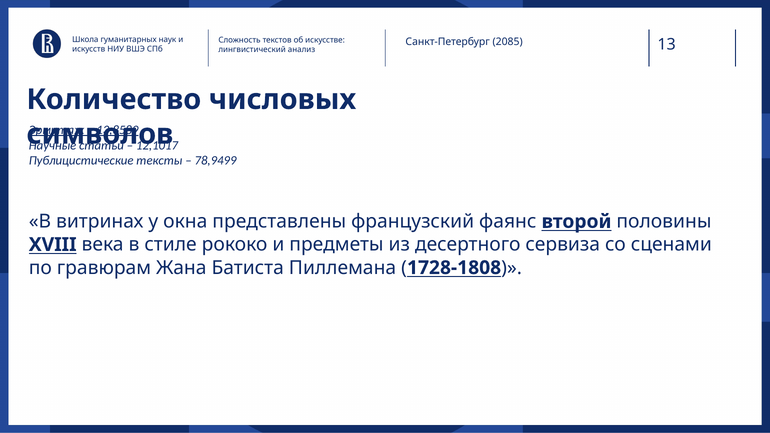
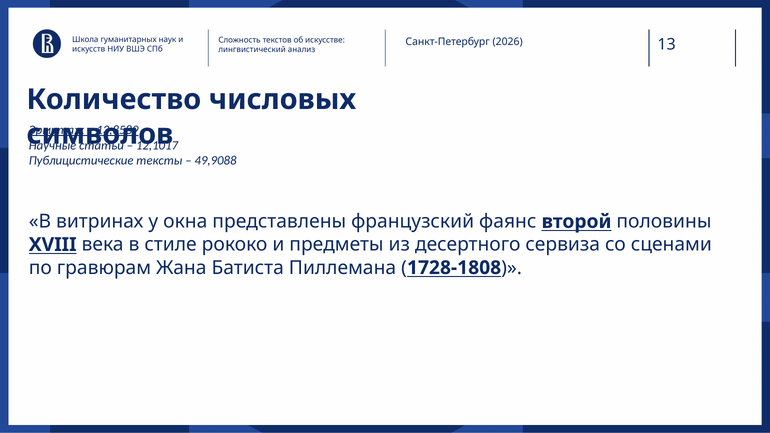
2085: 2085 -> 2026 (508, 42)
78,9499: 78,9499 -> 49,9088 (216, 161)
